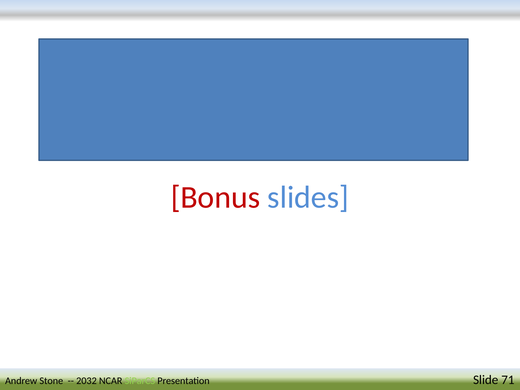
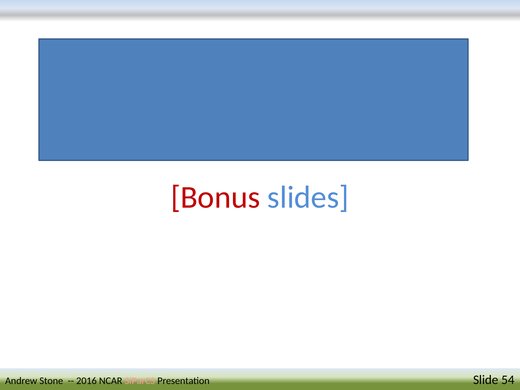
2032: 2032 -> 2016 (86, 381)
SiParCS colour: light green -> pink (140, 381)
71: 71 -> 54 (508, 380)
